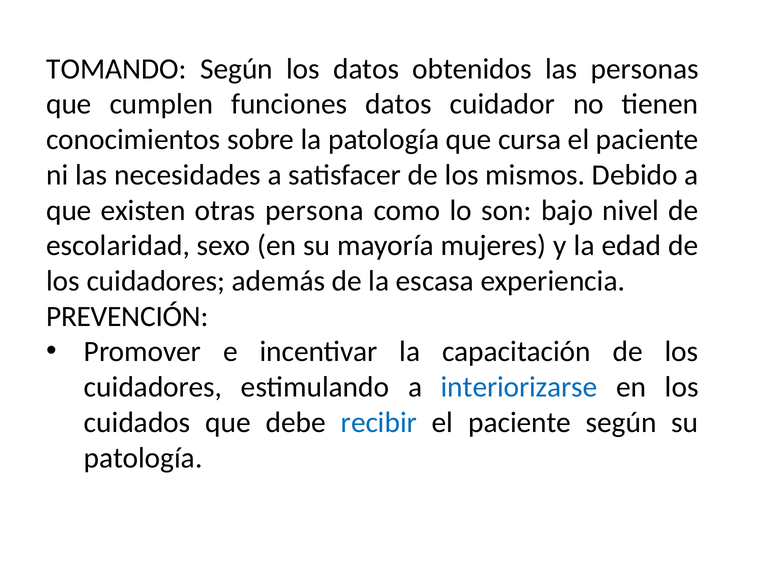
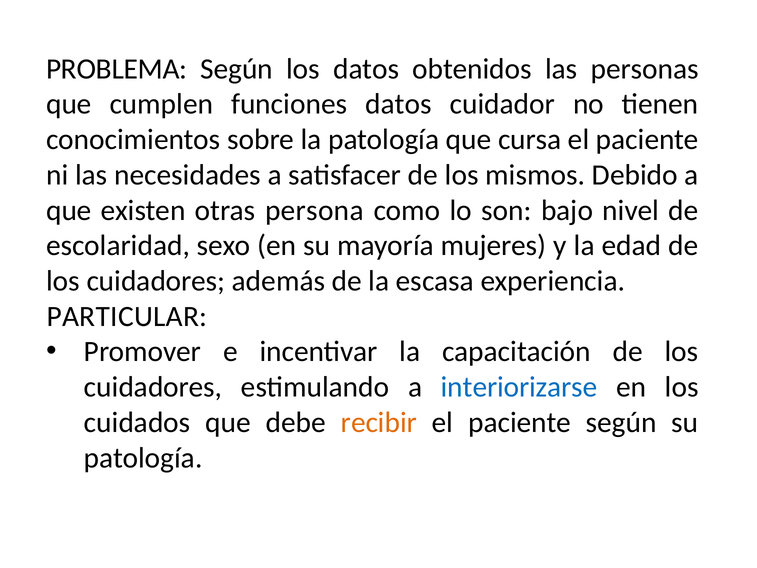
TOMANDO: TOMANDO -> PROBLEMA (117, 69)
PREVENCIÓN: PREVENCIÓN -> PARTICULAR (127, 316)
recibir colour: blue -> orange (379, 422)
